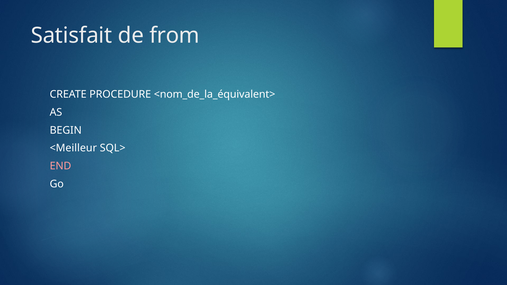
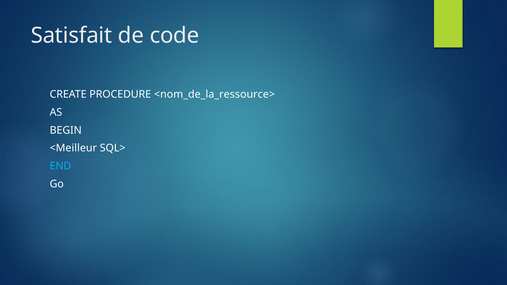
from: from -> code (174, 36)
<nom_de_la_équivalent>: <nom_de_la_équivalent> -> <nom_de_la_ressource> (215, 94)
END colour: pink -> light blue (60, 166)
